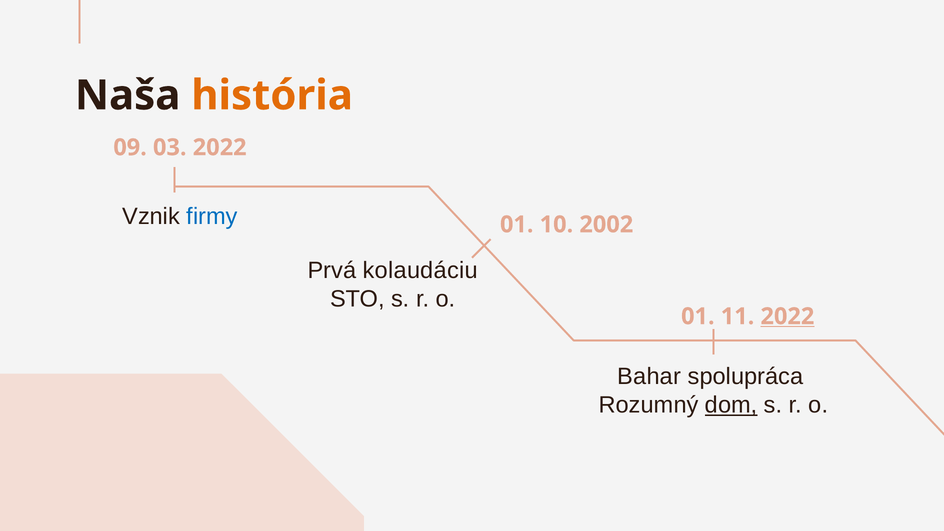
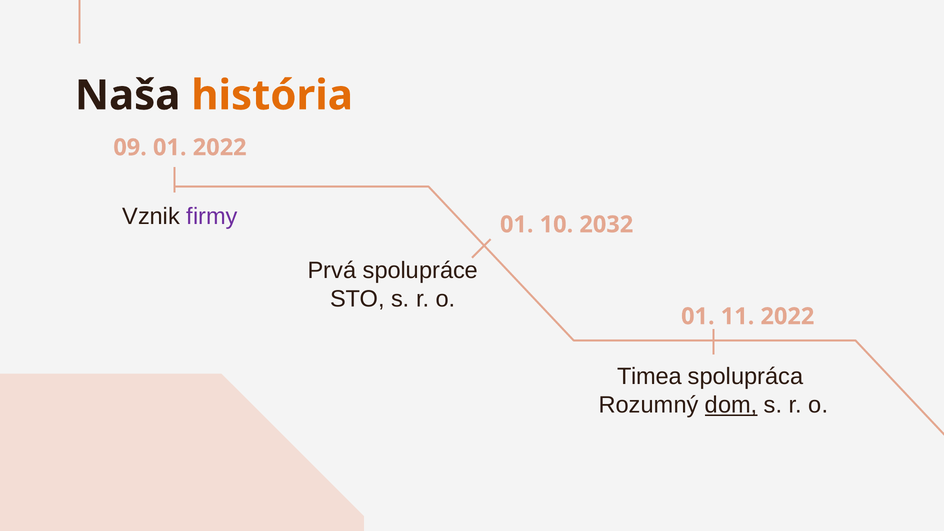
09 03: 03 -> 01 (170, 147)
firmy colour: blue -> purple (212, 217)
2002: 2002 -> 2032 (606, 225)
kolaudáciu: kolaudáciu -> spolupráce (420, 271)
2022 underline: present -> none (787, 316)
Bahar: Bahar -> Timea (649, 377)
